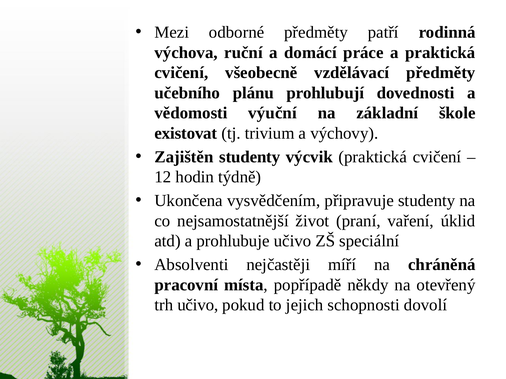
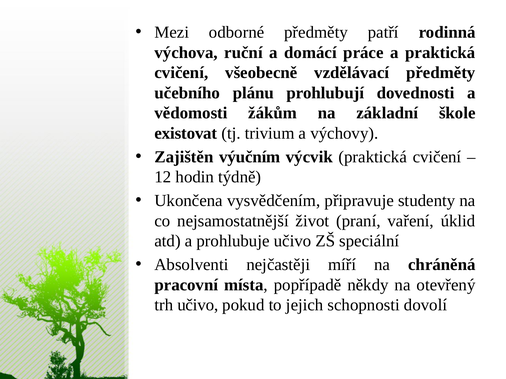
výuční: výuční -> žákům (273, 113)
Zajištěn studenty: studenty -> výučním (250, 157)
